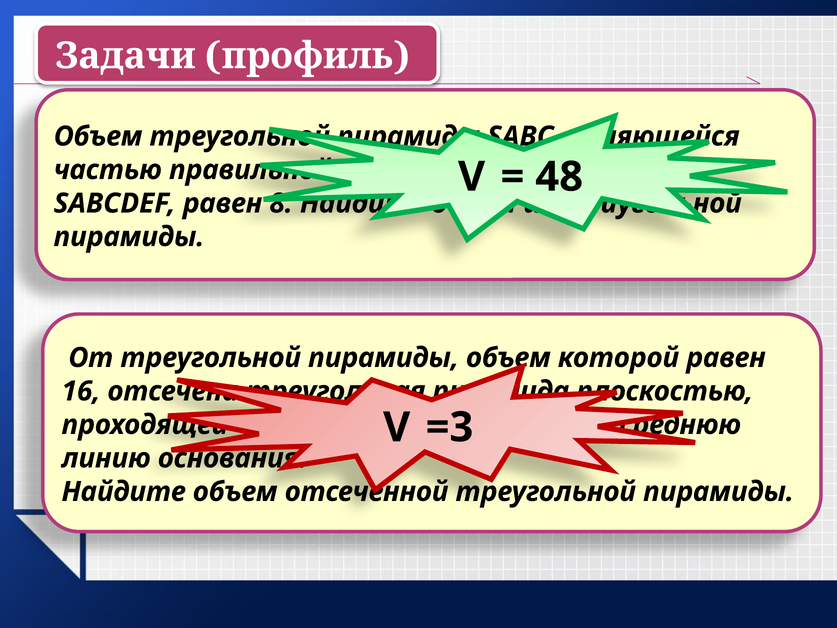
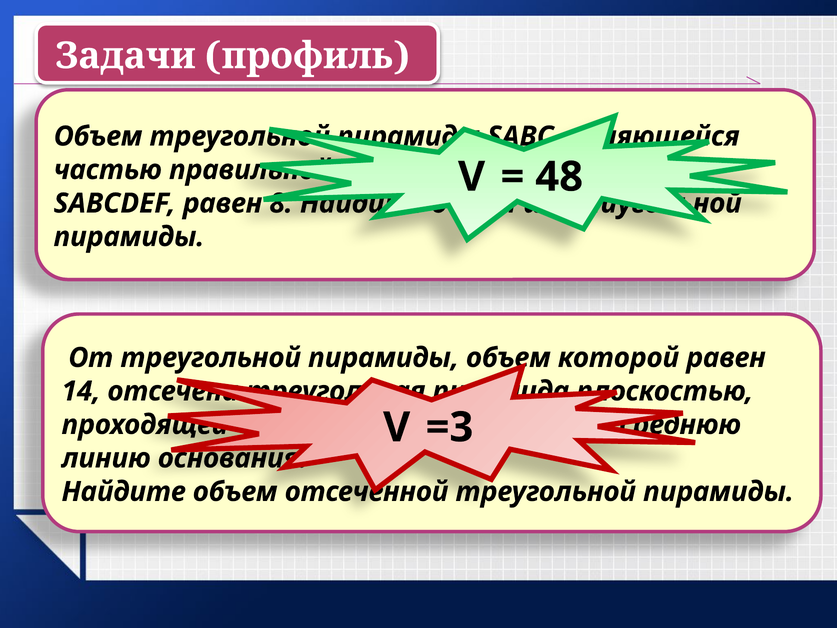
16: 16 -> 14 (81, 391)
